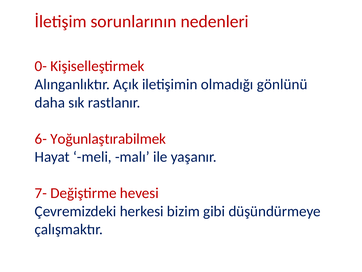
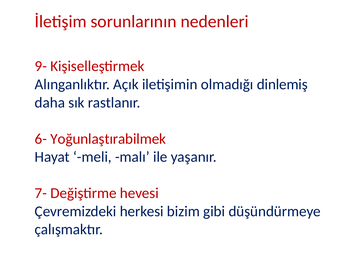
0-: 0- -> 9- (41, 66)
gönlünü: gönlünü -> dinlemiş (282, 84)
